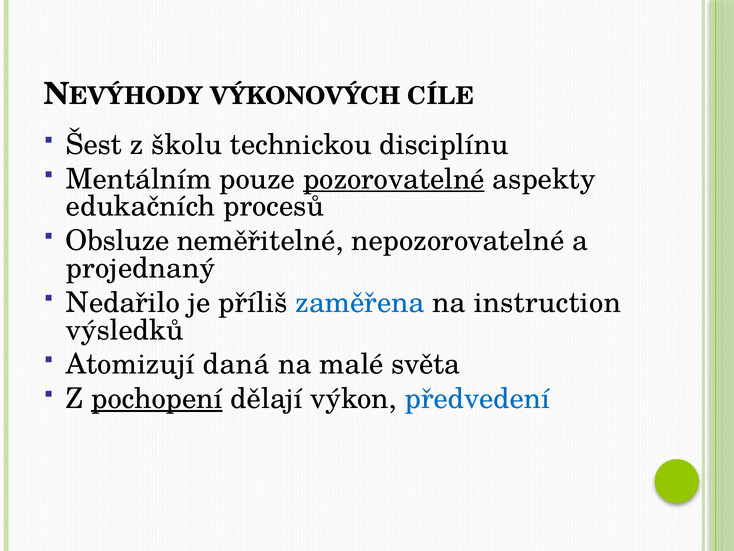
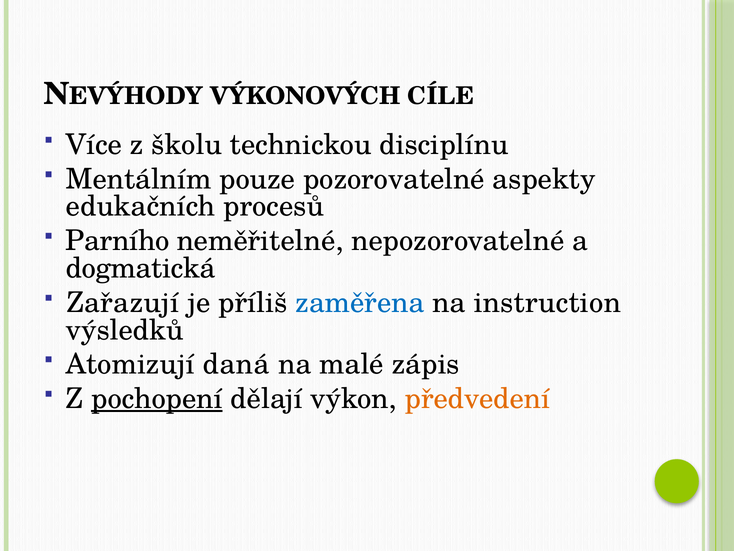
Šest: Šest -> Více (94, 145)
pozorovatelné underline: present -> none (394, 179)
Obsluze: Obsluze -> Parního (117, 241)
projednaný: projednaný -> dogmatická (141, 268)
Nedařilo: Nedařilo -> Zařazují (123, 302)
světa: světa -> zápis (426, 364)
předvedení colour: blue -> orange (477, 398)
